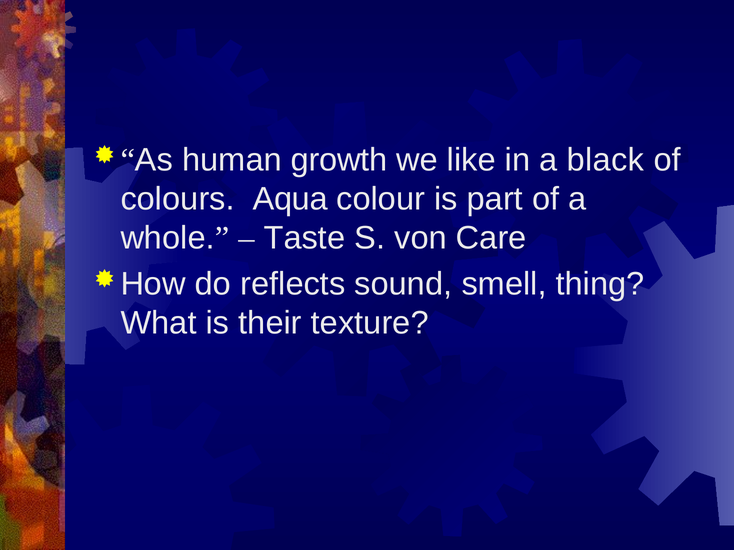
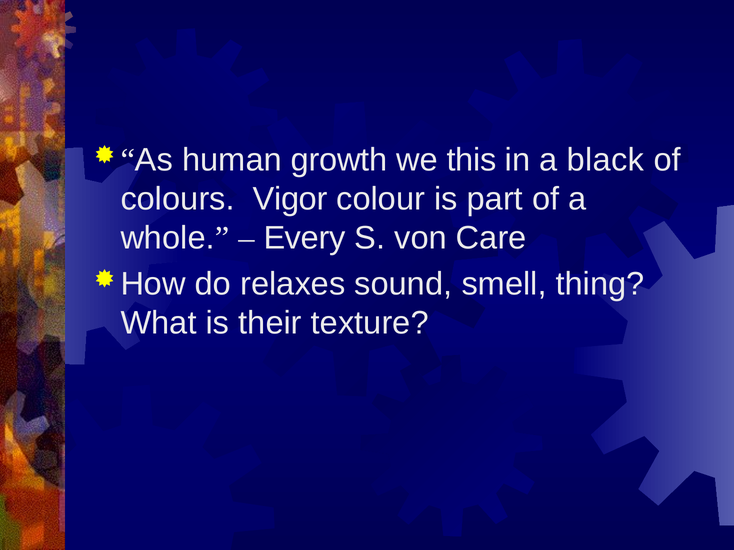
like: like -> this (471, 160)
Aqua: Aqua -> Vigor (290, 199)
Taste: Taste -> Every (305, 238)
reflects: reflects -> relaxes (293, 284)
